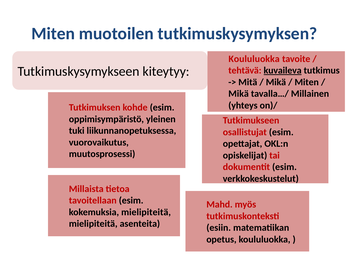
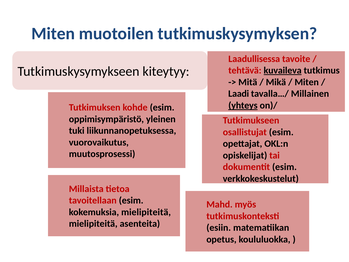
Koululuokka: Koululuokka -> Laadullisessa (254, 59)
Mikä: Mikä -> Laadi (239, 94)
yhteys underline: none -> present (243, 105)
